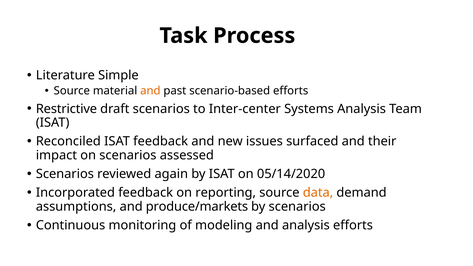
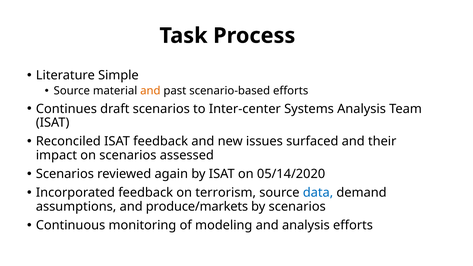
Restrictive: Restrictive -> Continues (66, 109)
reporting: reporting -> terrorism (226, 193)
data colour: orange -> blue (318, 193)
